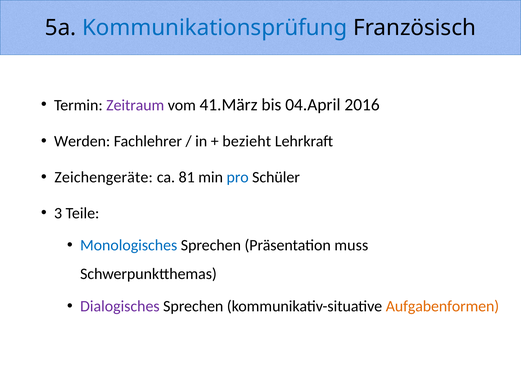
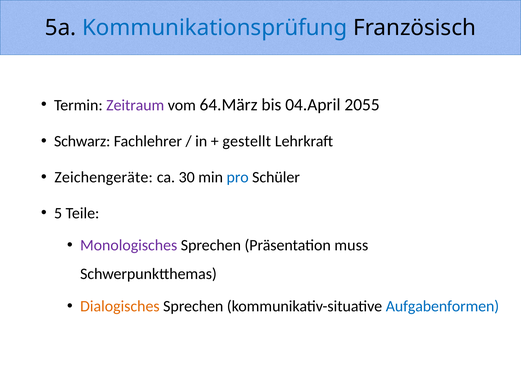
41.März: 41.März -> 64.März (229, 105)
2016: 2016 -> 2055 (362, 105)
Werden: Werden -> Schwarz (82, 141)
bezieht: bezieht -> gestellt (247, 141)
81: 81 -> 30 (187, 177)
3: 3 -> 5 (58, 213)
Monologisches colour: blue -> purple (129, 245)
Dialogisches colour: purple -> orange (120, 306)
Aufgabenformen colour: orange -> blue (442, 306)
